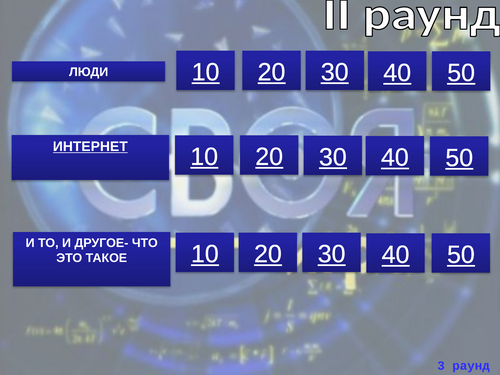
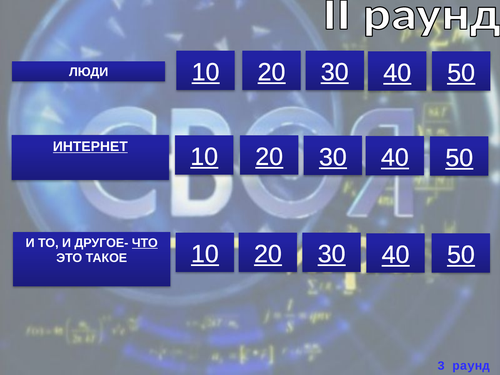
ЧТО underline: none -> present (145, 243)
